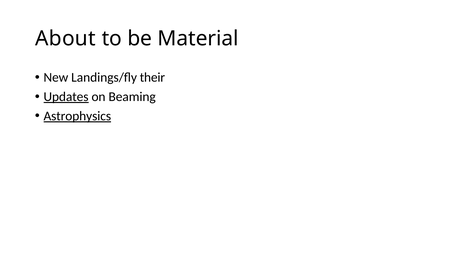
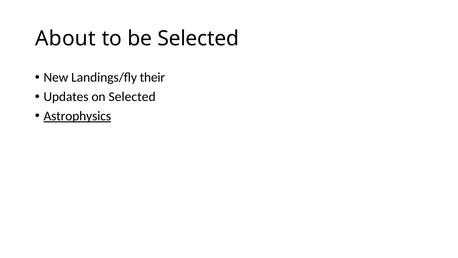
be Material: Material -> Selected (198, 38)
Updates underline: present -> none (66, 97)
on Beaming: Beaming -> Selected (132, 97)
